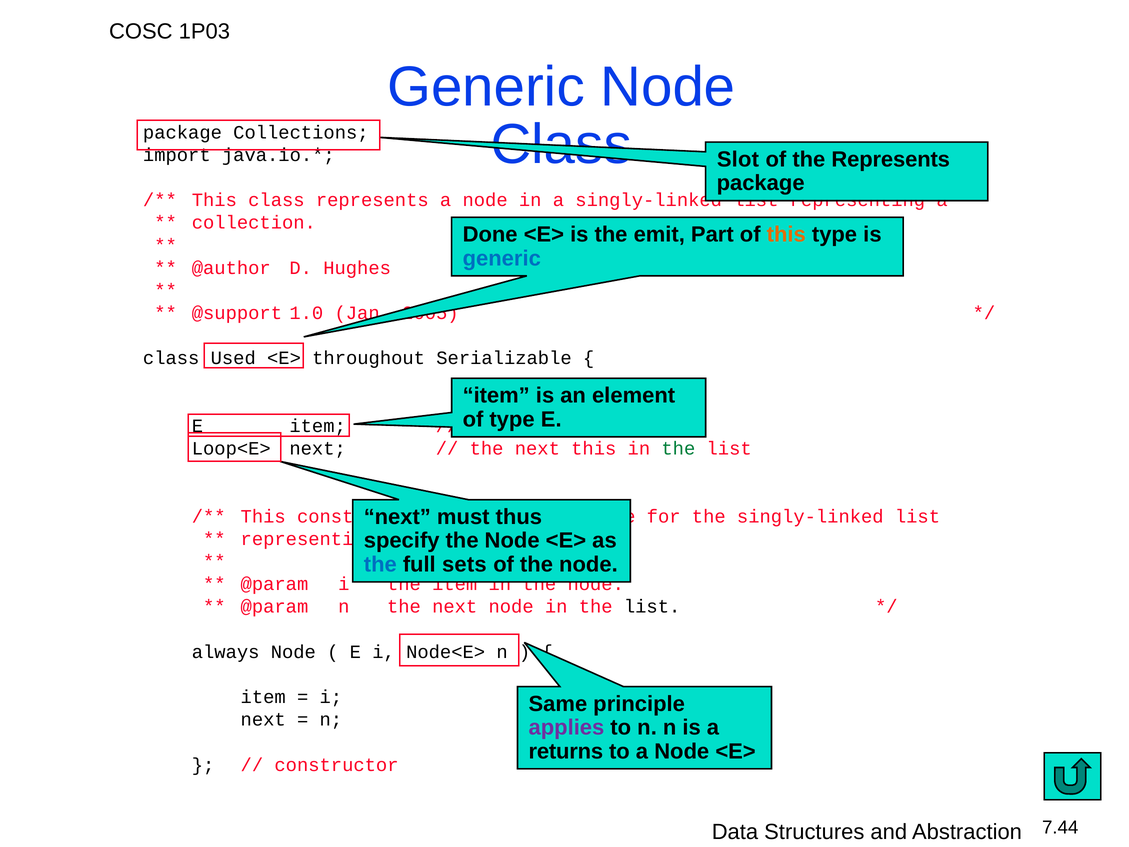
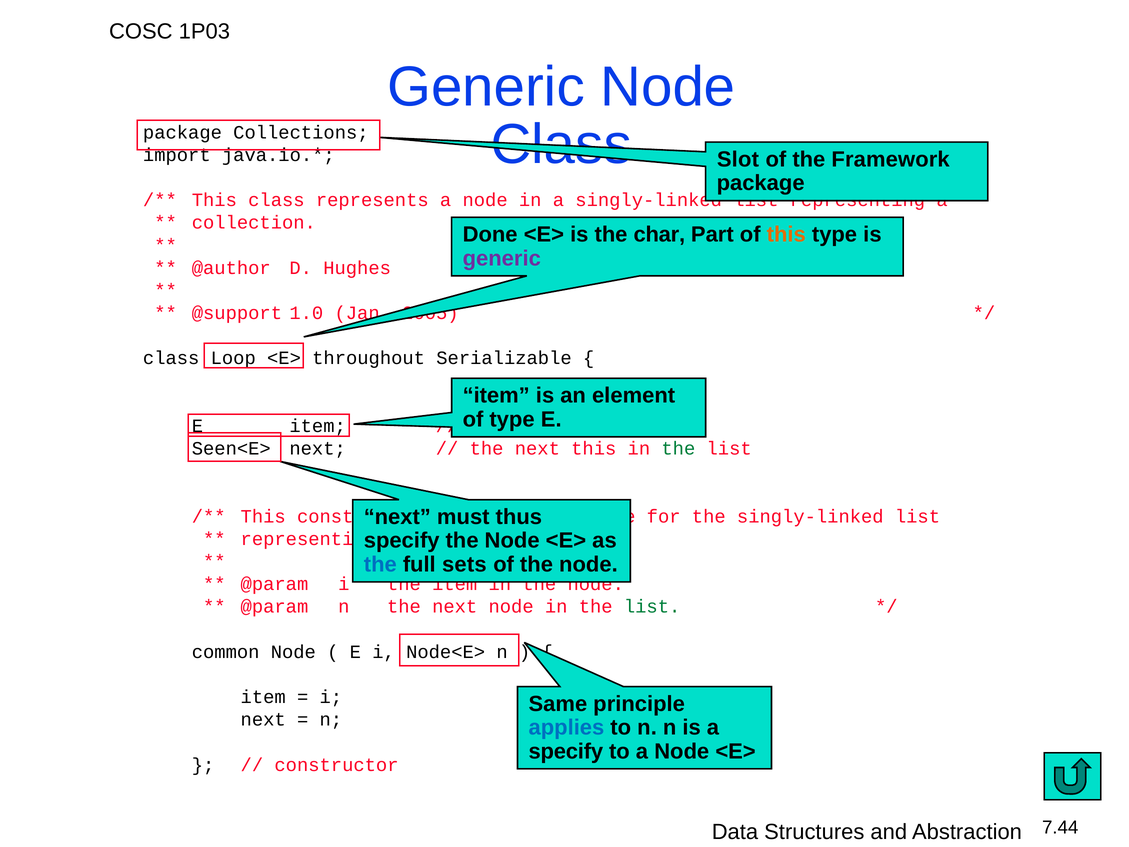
the Represents: Represents -> Framework (891, 159)
emit: emit -> char (659, 235)
generic colour: blue -> purple (502, 258)
Used: Used -> Loop (233, 358)
Loop<E>: Loop<E> -> Seen<E> (231, 449)
list colour: black -> green (652, 607)
always: always -> common (226, 652)
applies colour: purple -> blue (566, 727)
returns: returns -> specify (566, 751)
